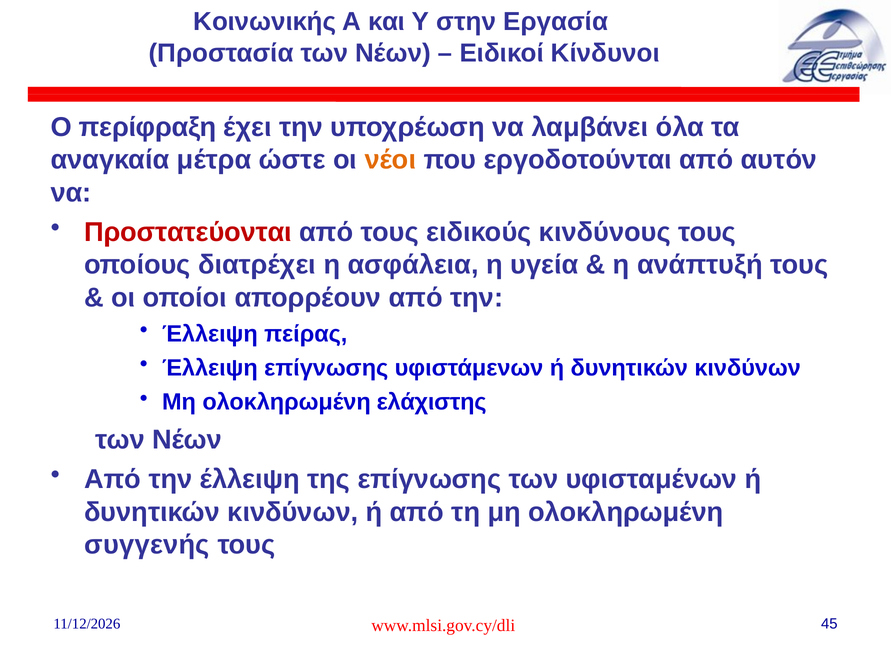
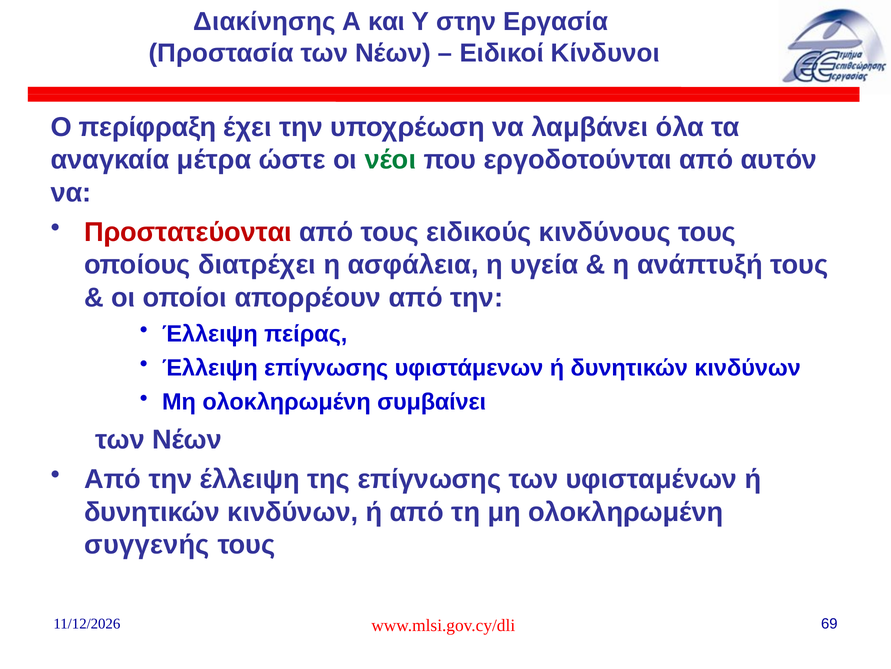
Κοινωνικής: Κοινωνικής -> Διακίνησης (265, 22)
νέοι colour: orange -> green (390, 160)
ελάχιστης: ελάχιστης -> συμβαίνει (432, 402)
45: 45 -> 69 (829, 623)
